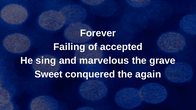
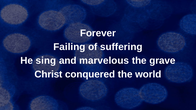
accepted: accepted -> suffering (121, 47)
Sweet: Sweet -> Christ (48, 74)
again: again -> world (148, 74)
